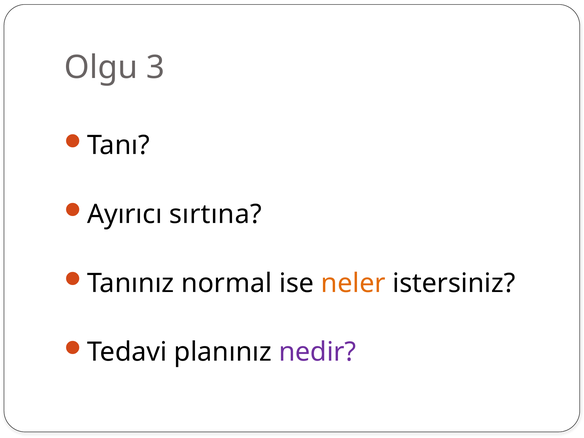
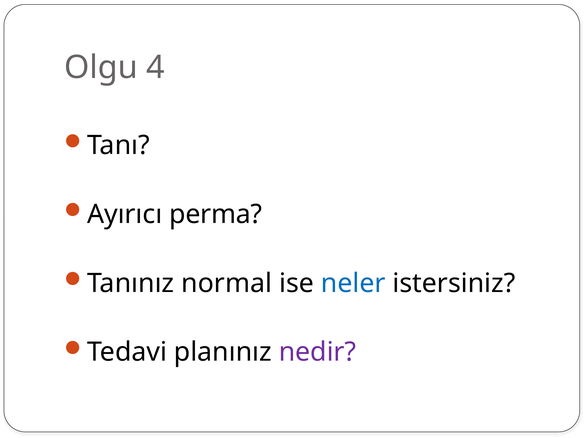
3: 3 -> 4 (155, 67)
sırtına: sırtına -> perma (216, 214)
neler colour: orange -> blue (353, 283)
